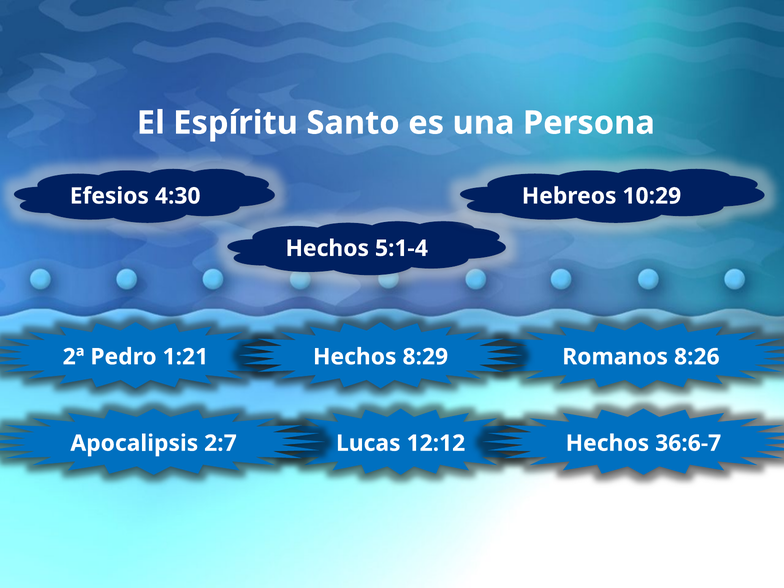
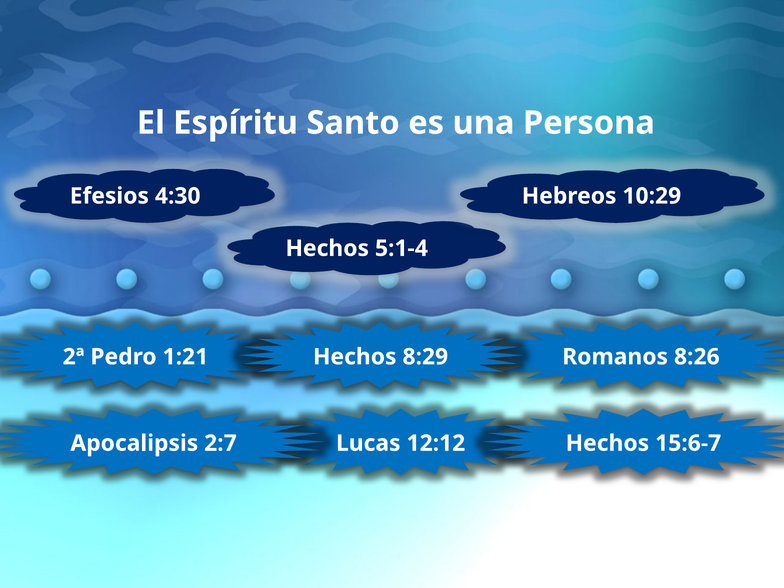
36:6-7: 36:6-7 -> 15:6-7 (688, 443)
